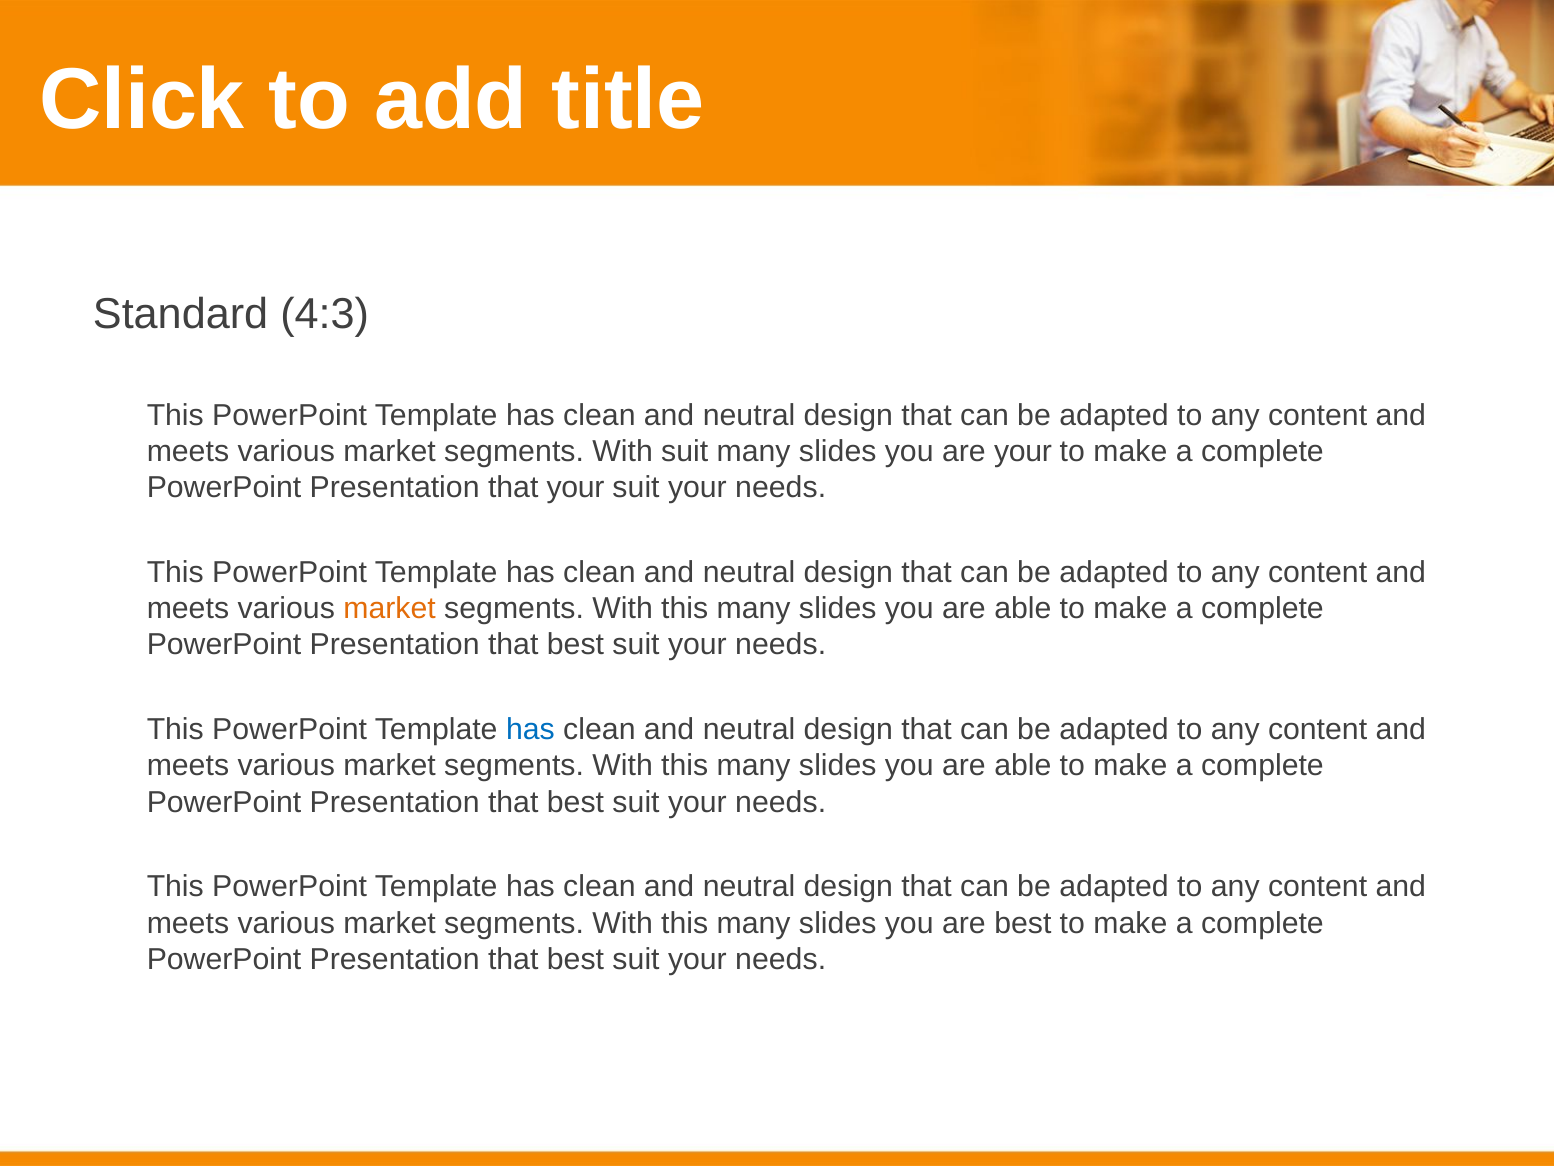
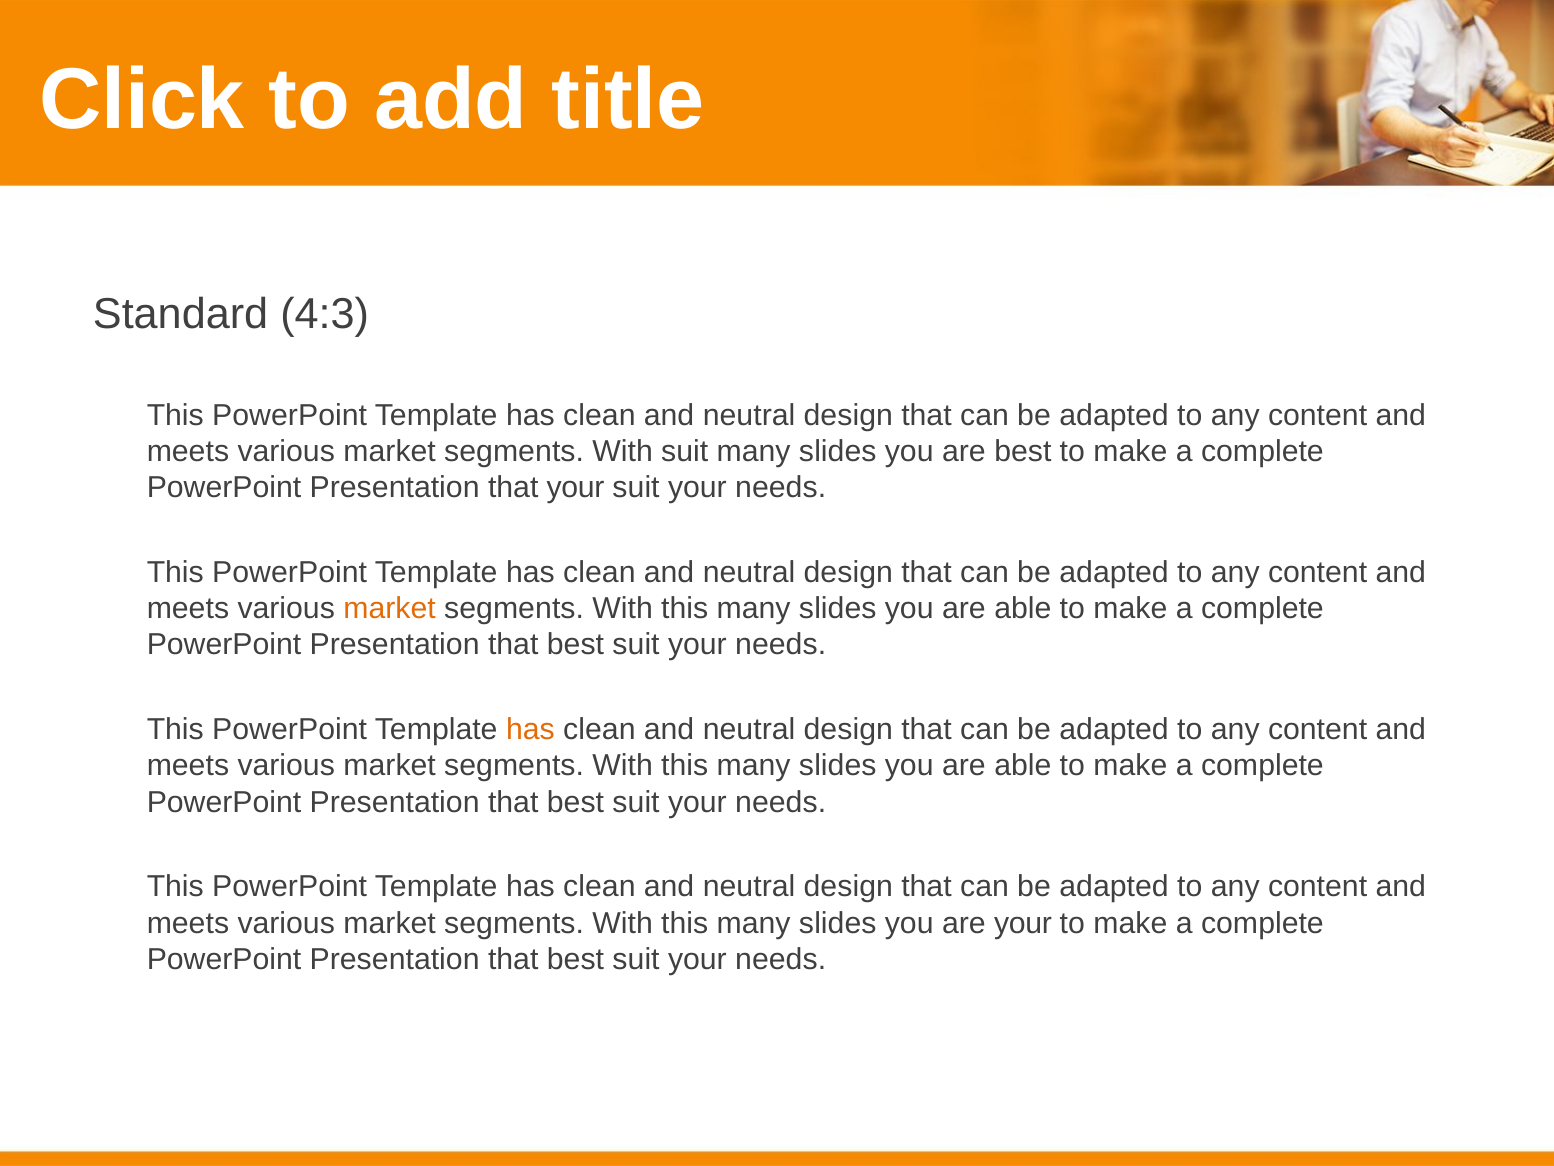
are your: your -> best (1023, 451)
has colour: blue -> orange (530, 729)
are best: best -> your (1023, 923)
